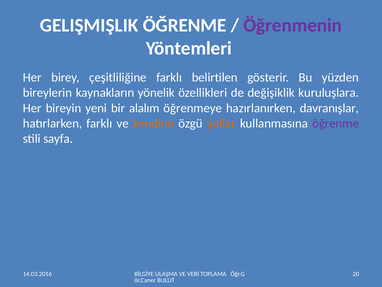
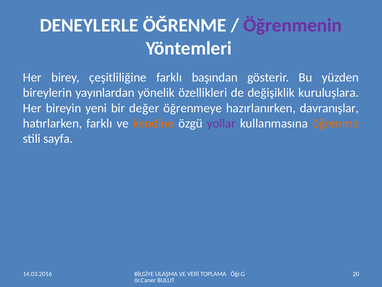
GELIŞMIŞLIK: GELIŞMIŞLIK -> DENEYLERLE (89, 25)
belirtilen: belirtilen -> başından (215, 77)
kaynakların: kaynakların -> yayınlardan (105, 93)
alalım: alalım -> değer (144, 108)
yollar colour: orange -> purple (221, 123)
öğrenme colour: purple -> orange (336, 123)
